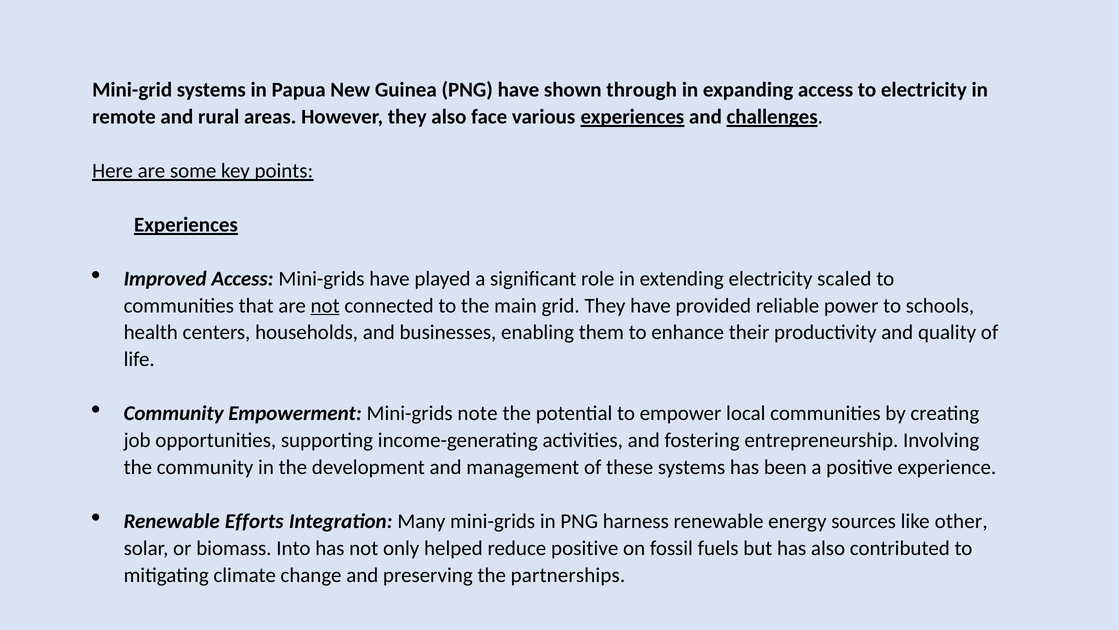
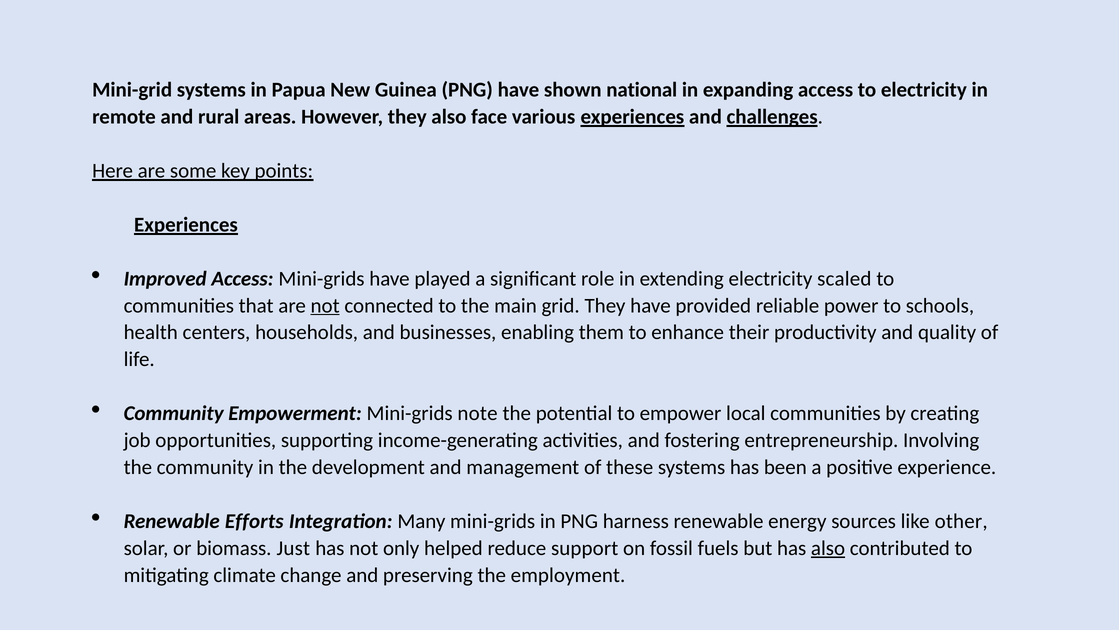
through: through -> national (642, 90)
Into: Into -> Just (293, 548)
reduce positive: positive -> support (585, 548)
also underline: none -> present (828, 548)
partnerships: partnerships -> employment (568, 575)
